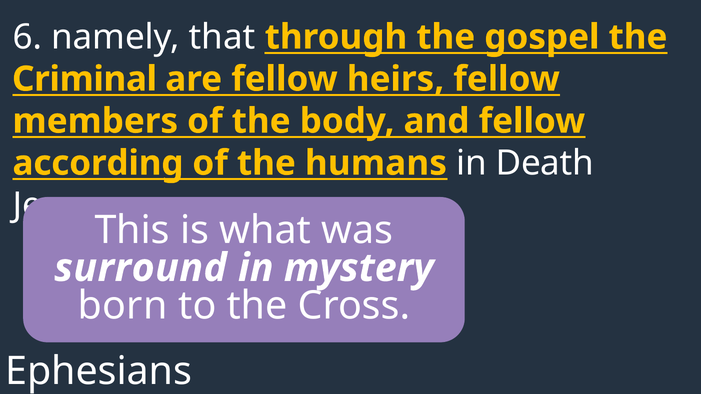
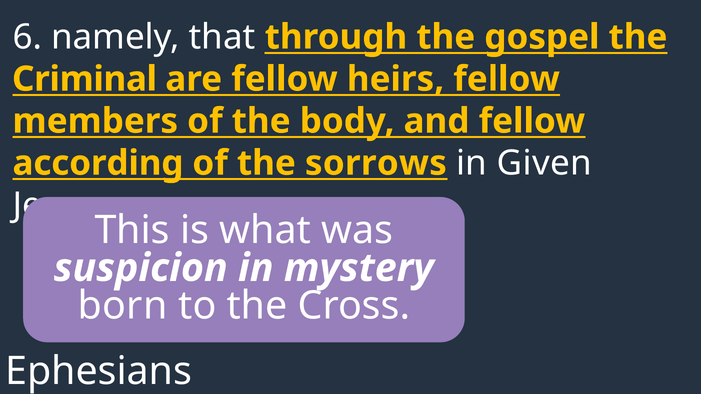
humans: humans -> sorrows (376, 163)
Death: Death -> Given (544, 163)
surround: surround -> suspicion (141, 268)
